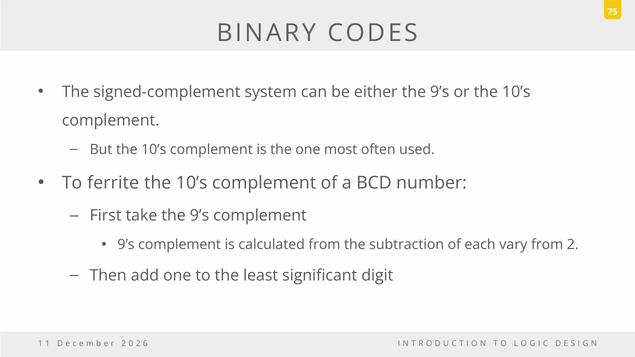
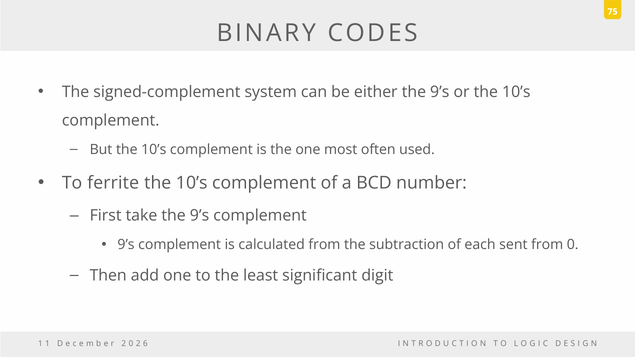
vary: vary -> sent (513, 245)
from 2: 2 -> 0 (573, 245)
